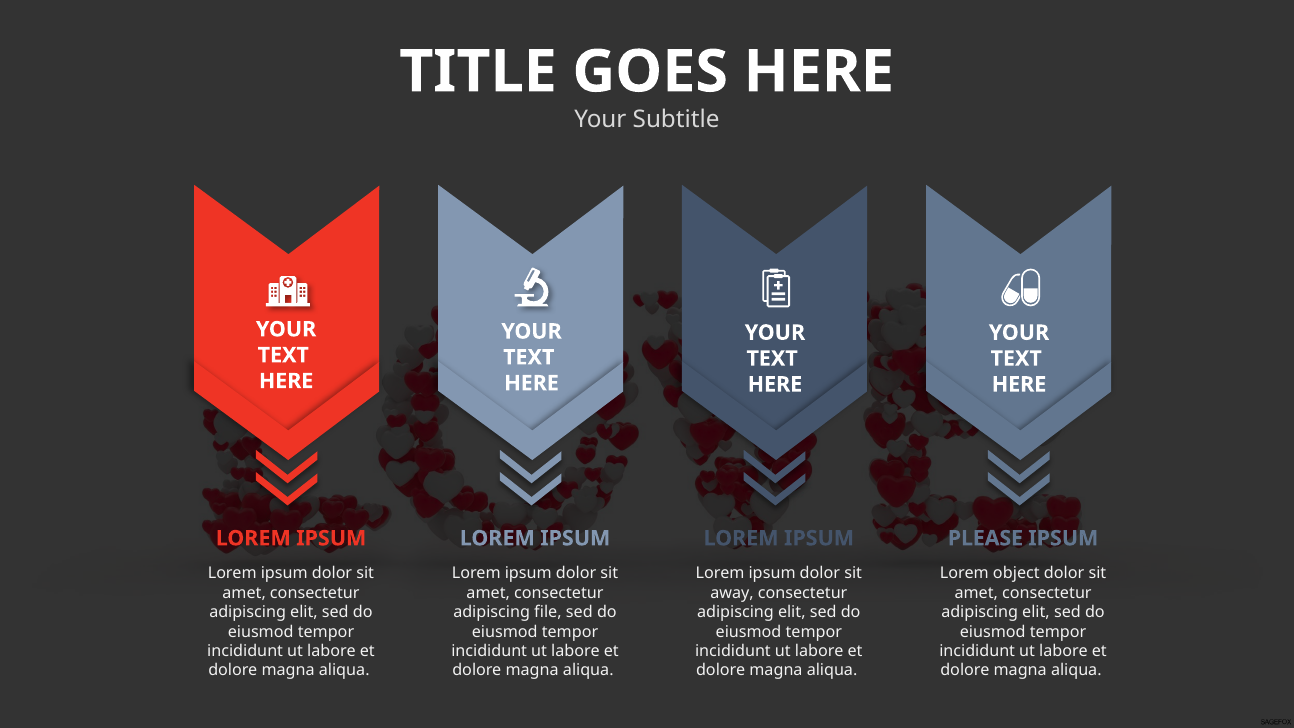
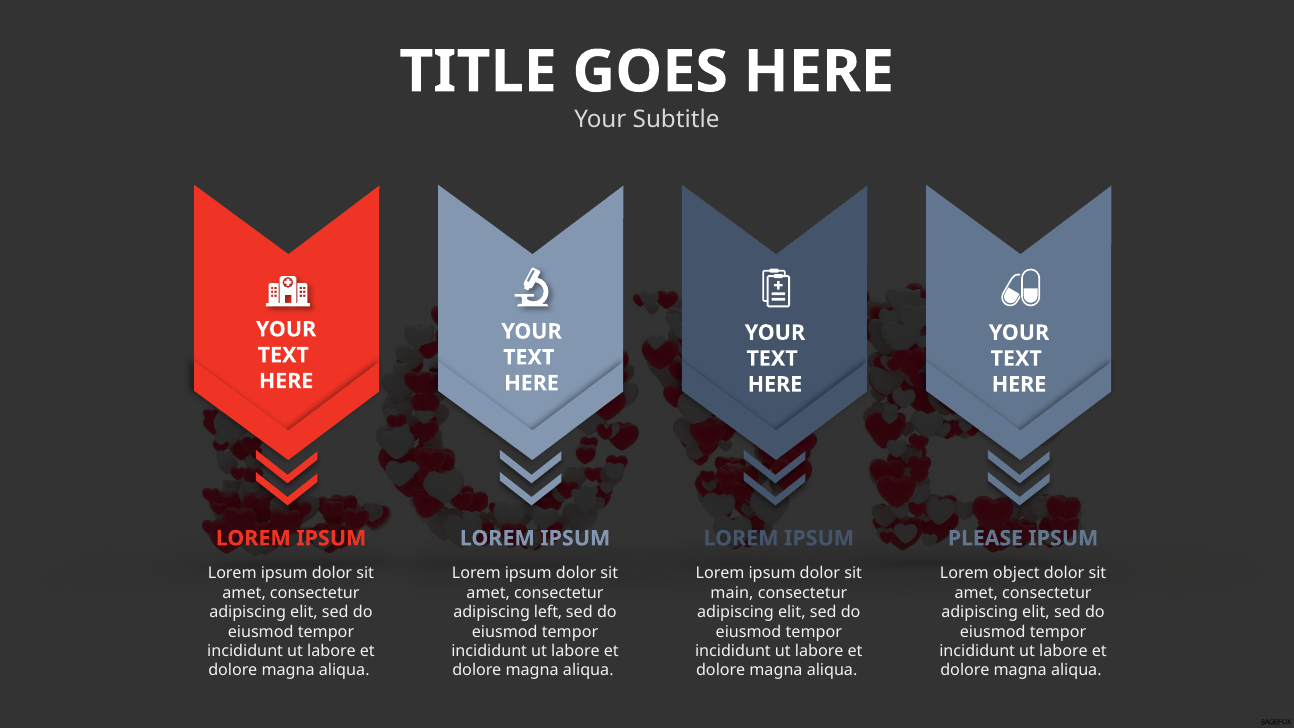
away: away -> main (732, 593)
file: file -> left (548, 612)
